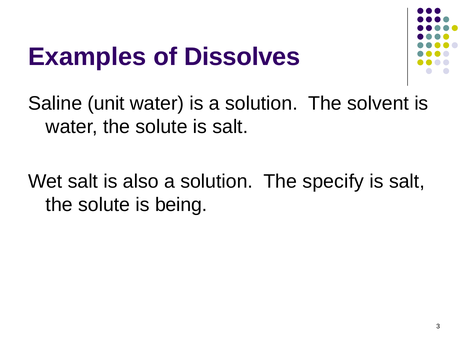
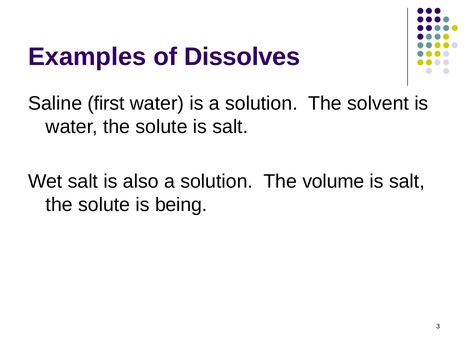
unit: unit -> first (106, 103)
specify: specify -> volume (333, 181)
